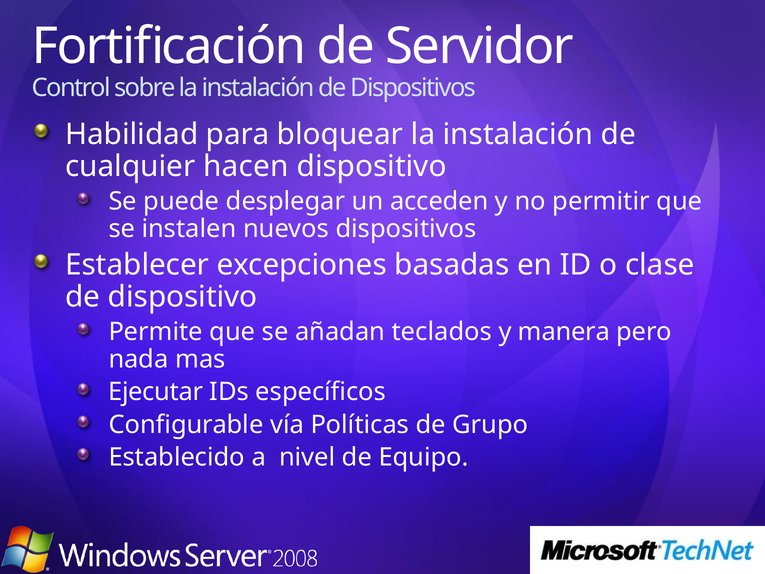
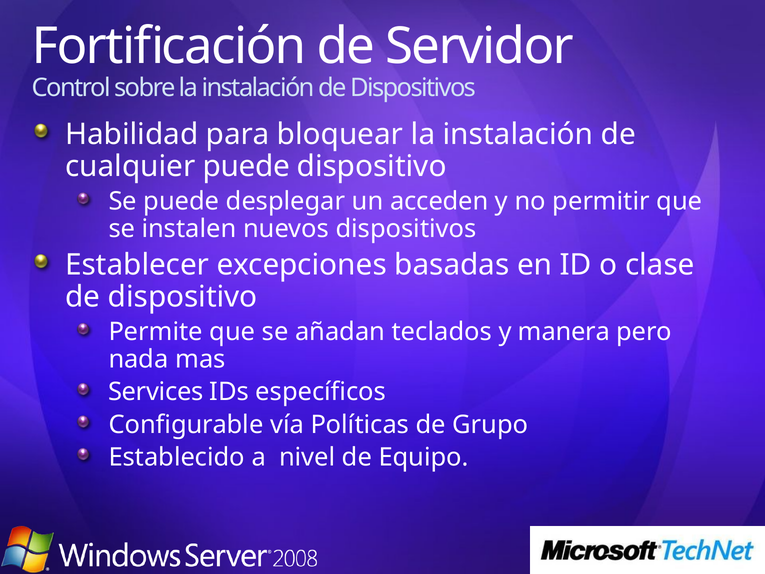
cualquier hacen: hacen -> puede (246, 166)
Ejecutar: Ejecutar -> Services (156, 392)
